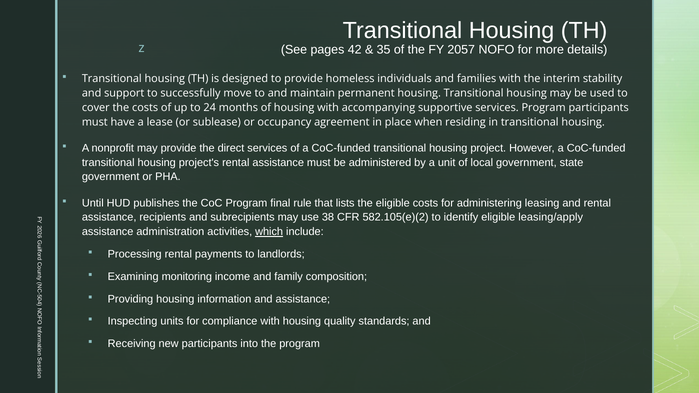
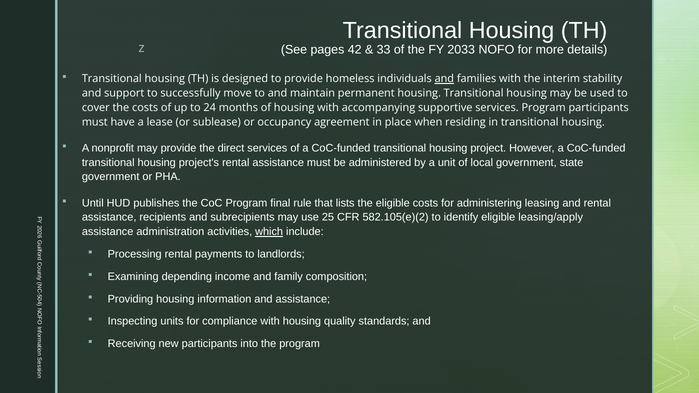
35: 35 -> 33 (384, 50)
2057: 2057 -> 2033 (461, 50)
and underline: none -> present (444, 79)
38: 38 -> 25 (328, 217)
monitoring: monitoring -> depending (187, 277)
